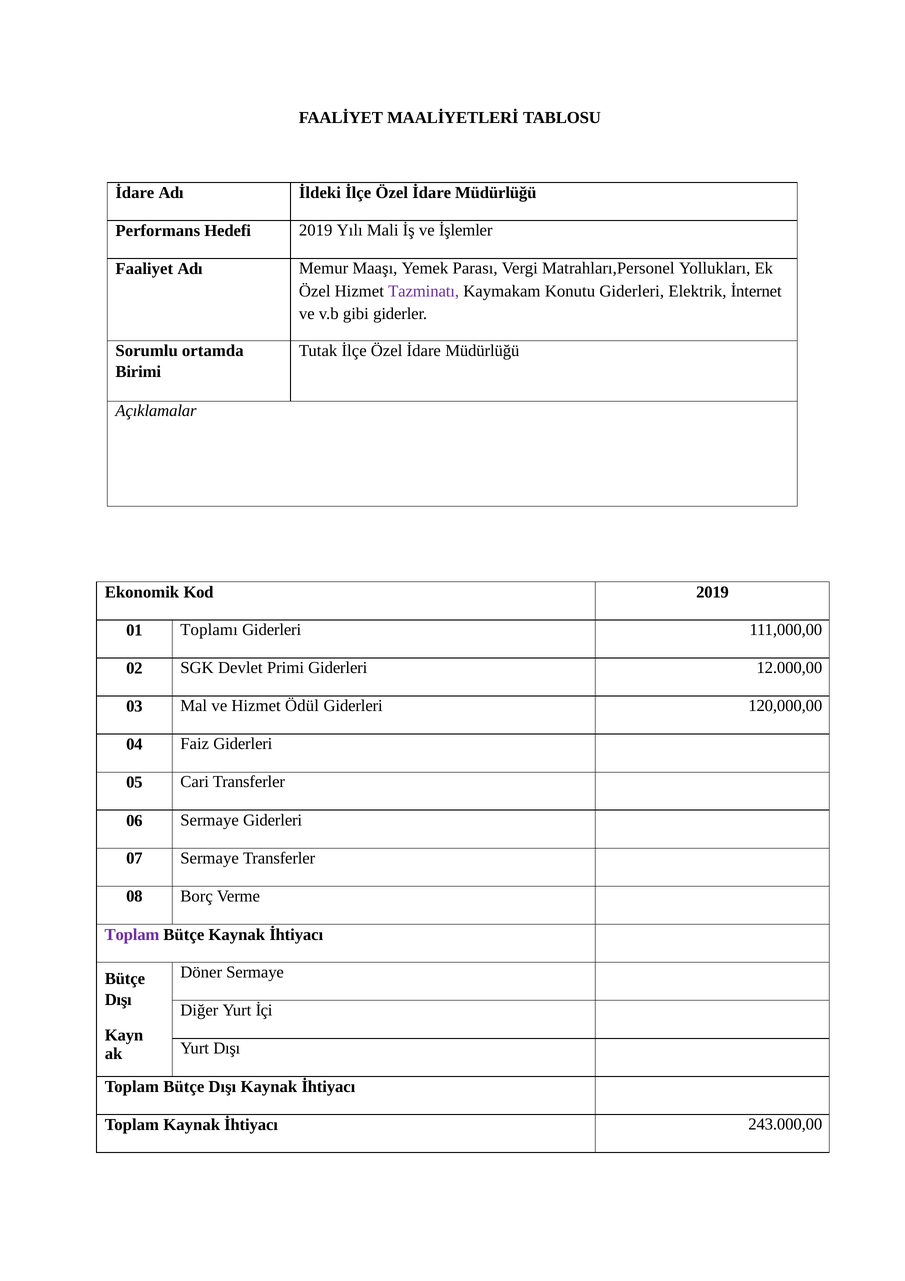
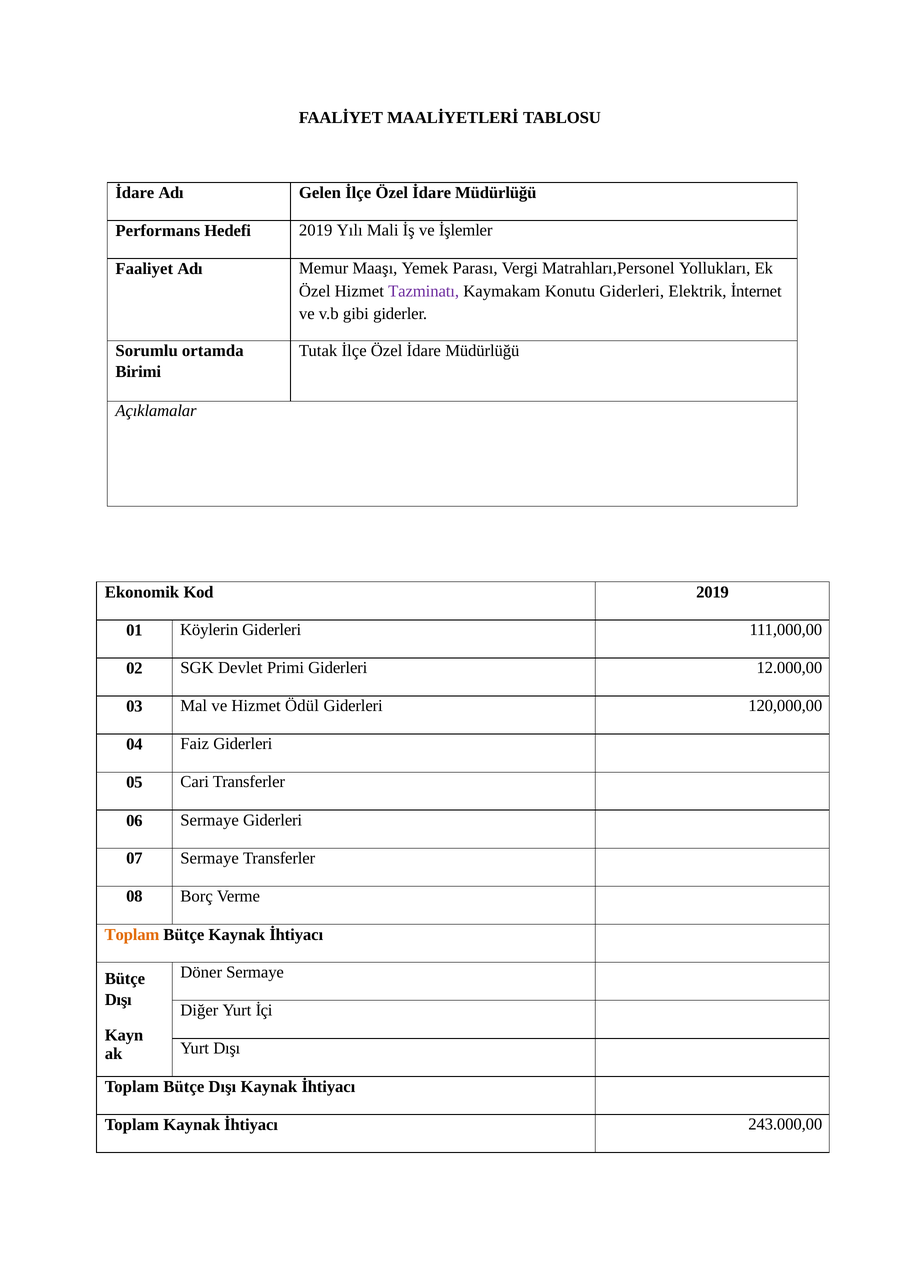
İldeki: İldeki -> Gelen (320, 193)
Toplamı: Toplamı -> Köylerin (209, 630)
Toplam colour: purple -> orange (132, 934)
